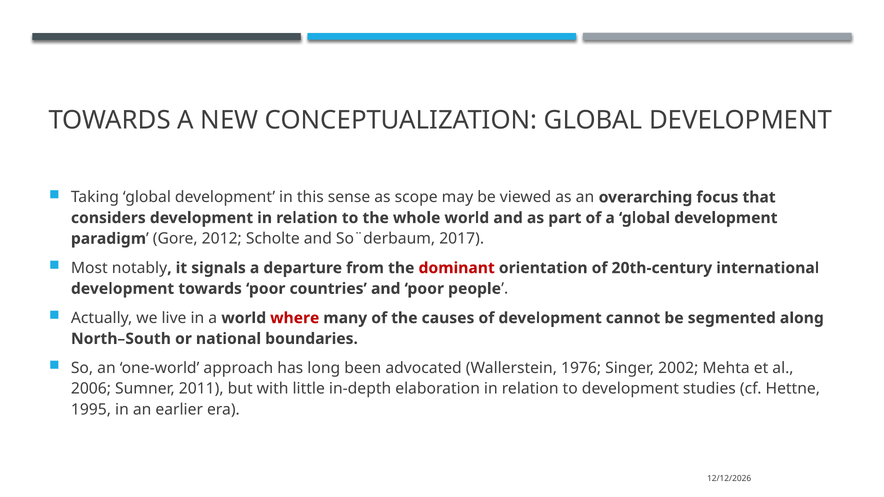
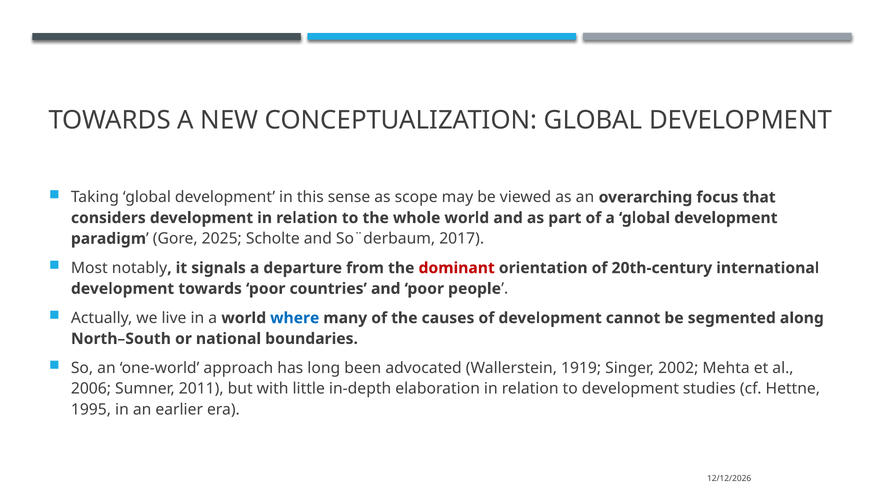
2012: 2012 -> 2025 (222, 239)
where colour: red -> blue (295, 318)
1976: 1976 -> 1919 (581, 368)
